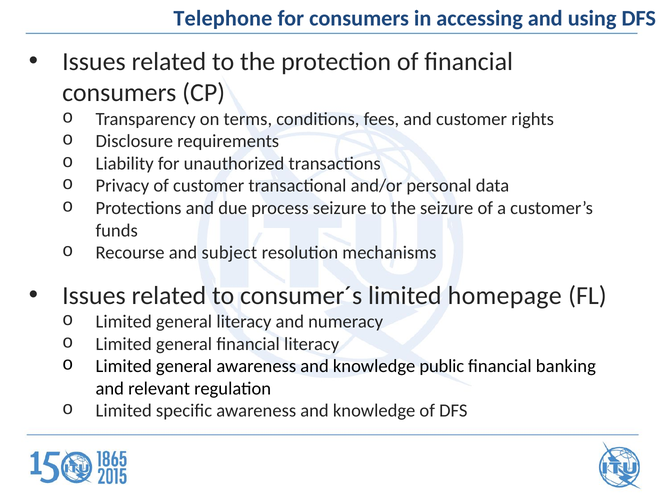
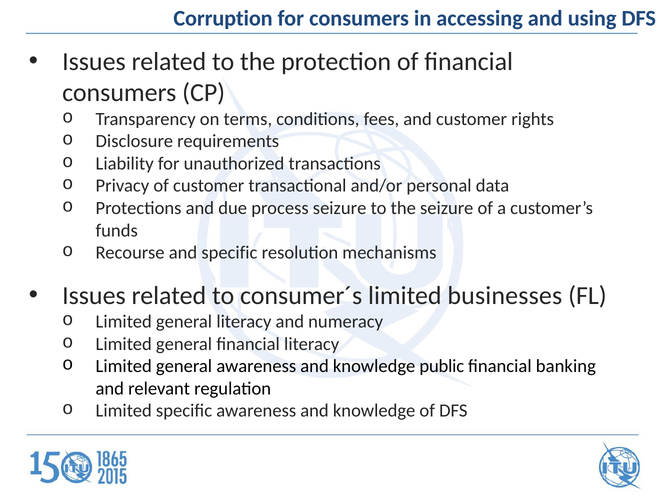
Telephone: Telephone -> Corruption (223, 18)
and subject: subject -> specific (229, 253)
homepage: homepage -> businesses (505, 295)
